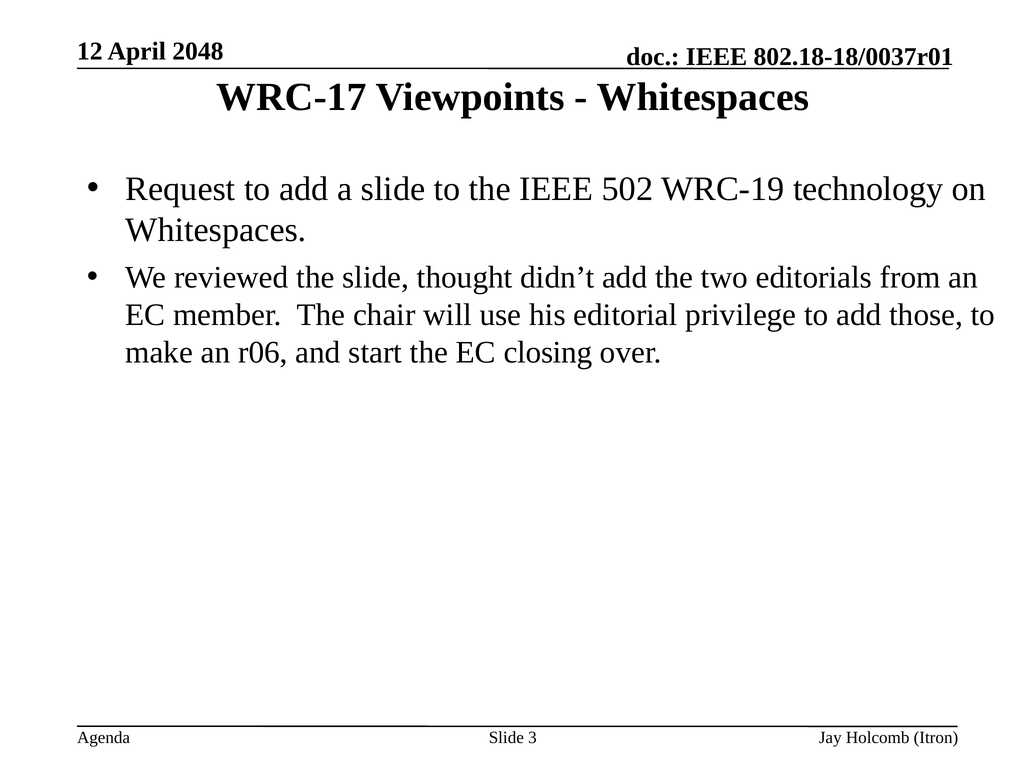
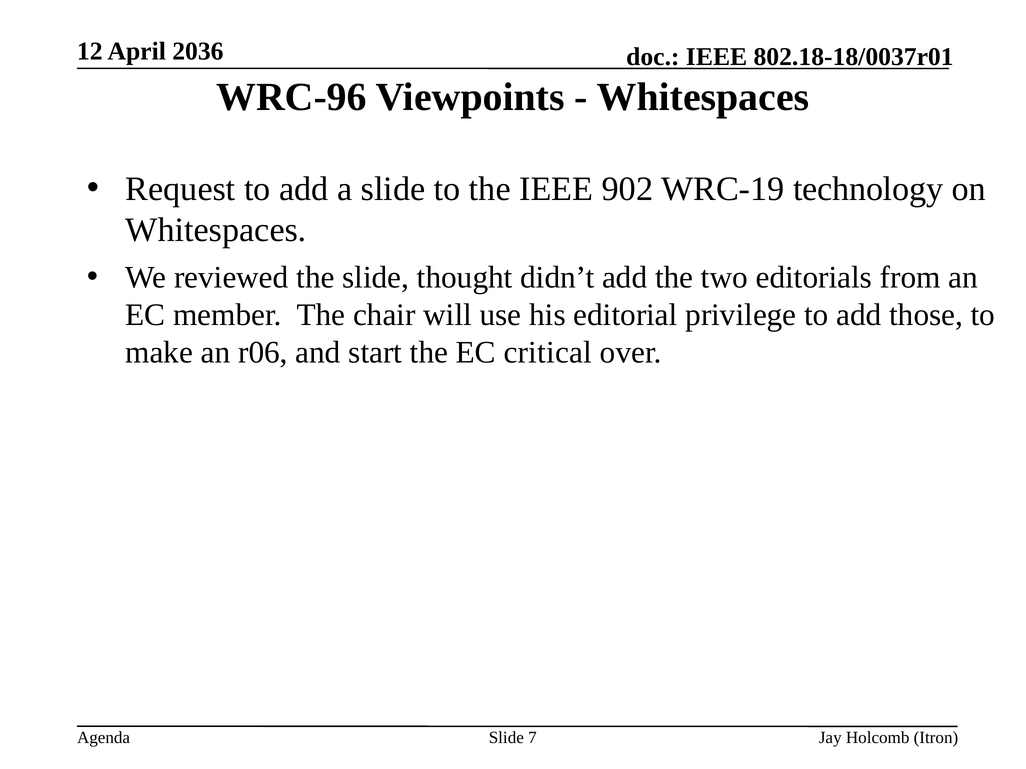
2048: 2048 -> 2036 (198, 51)
WRC-17: WRC-17 -> WRC-96 (291, 97)
502: 502 -> 902 (628, 189)
closing: closing -> critical (548, 353)
3: 3 -> 7 (532, 738)
